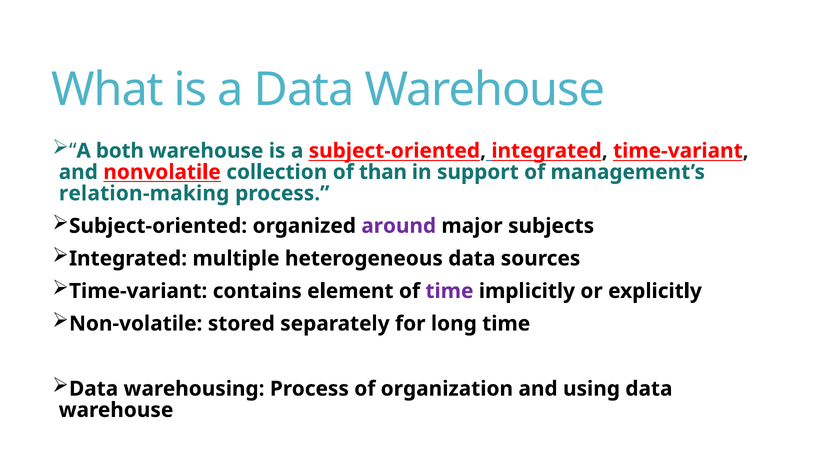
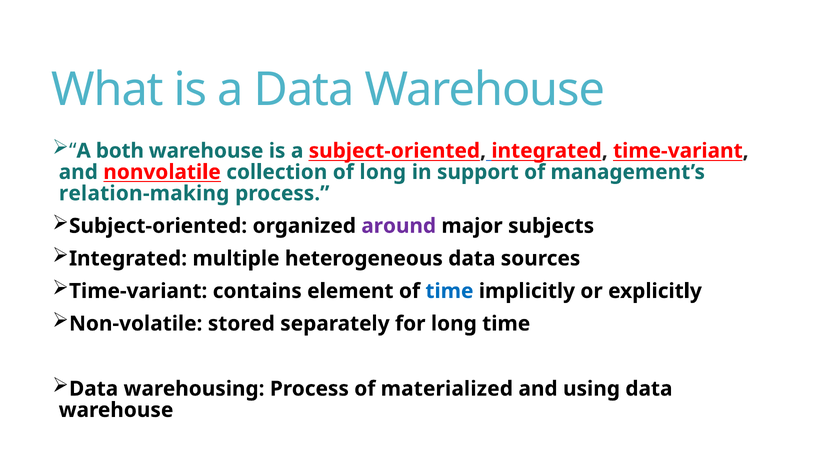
of than: than -> long (383, 172)
time colour: purple -> blue (449, 291)
organization: organization -> materialized (447, 388)
